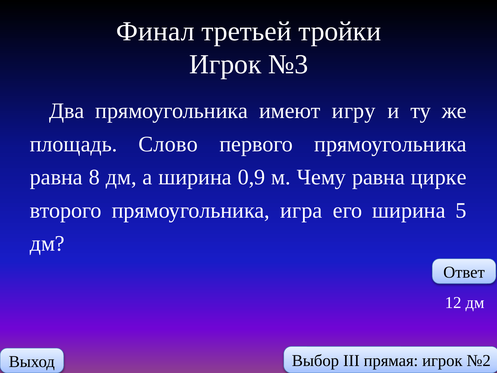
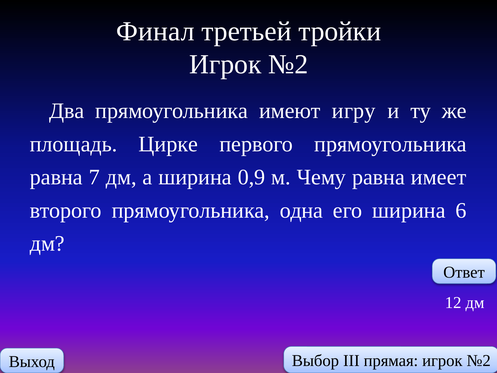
№3: №3 -> №2 (288, 64)
Слово: Слово -> Цирке (168, 144)
8: 8 -> 7 (94, 177)
цирке: цирке -> имеет (439, 177)
игра: игра -> одна (301, 210)
5: 5 -> 6 (461, 210)
